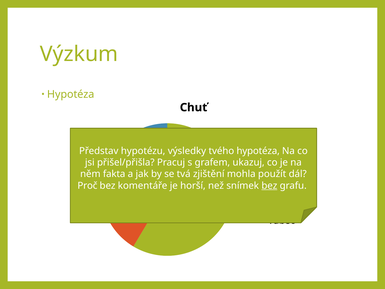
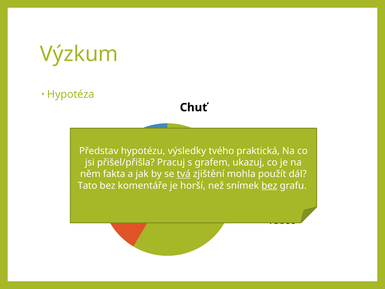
tvého hypotéza: hypotéza -> praktická (258, 151)
tvá underline: none -> present (184, 174)
Proč: Proč -> Tato (87, 185)
